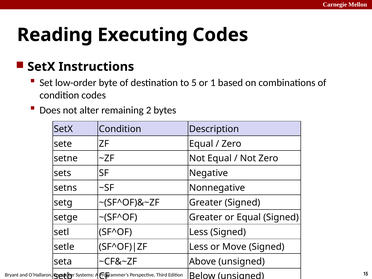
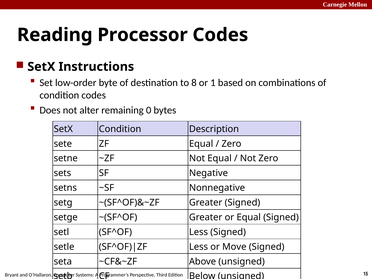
Executing: Executing -> Processor (143, 35)
5: 5 -> 8 (194, 83)
2: 2 -> 0 (149, 110)
